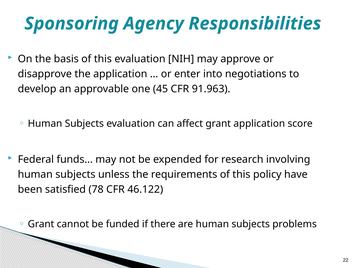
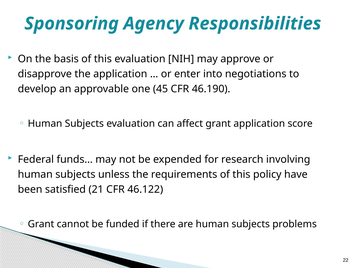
91.963: 91.963 -> 46.190 (211, 89)
78: 78 -> 21 (96, 189)
